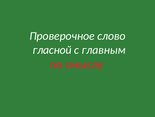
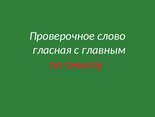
гласной: гласной -> гласная (52, 50)
